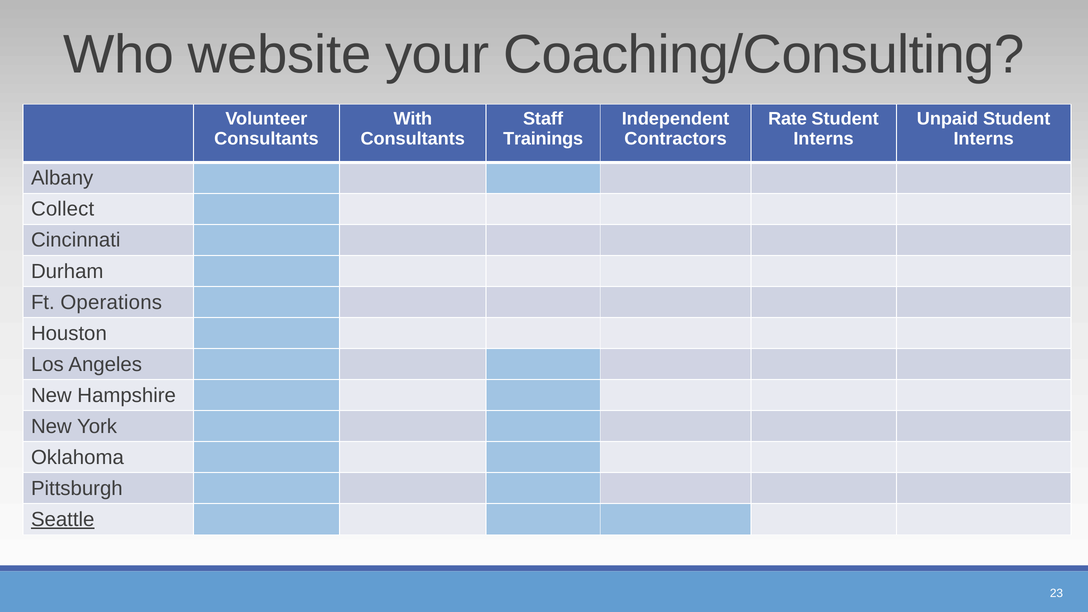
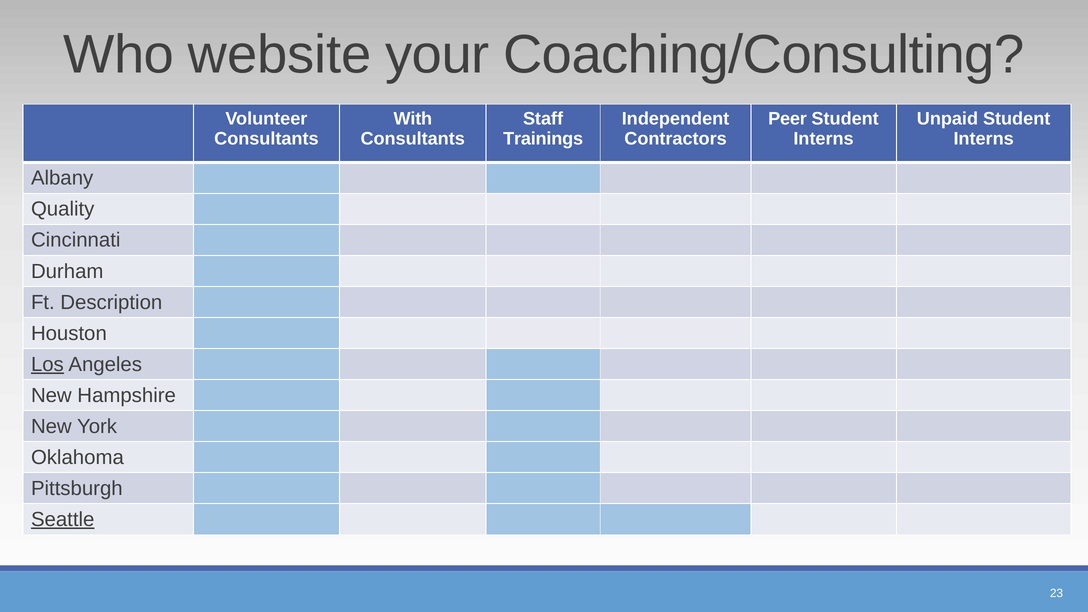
Rate: Rate -> Peer (788, 119)
Collect: Collect -> Quality (63, 209)
Operations: Operations -> Description (111, 302)
Los underline: none -> present (47, 364)
